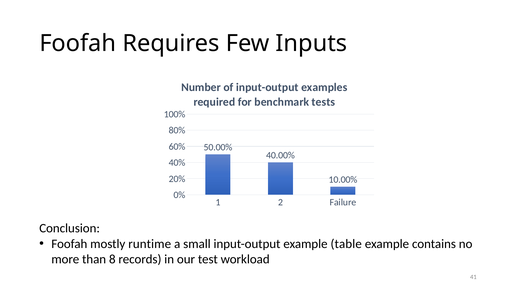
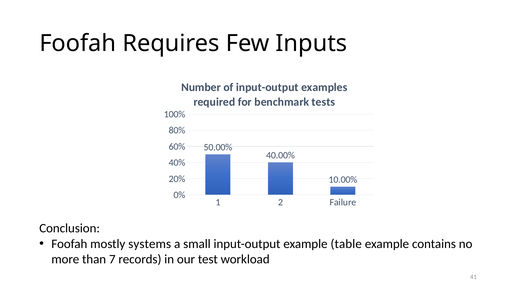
runtime: runtime -> systems (150, 244)
8: 8 -> 7 (112, 260)
